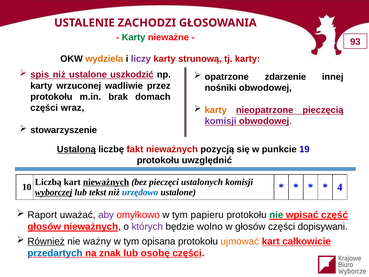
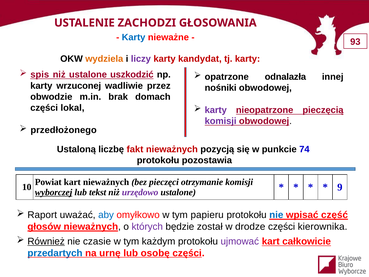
Karty colour: green -> blue (134, 37)
strunową: strunową -> kandydat (200, 59)
zdarzenie: zdarzenie -> odnalazła (285, 77)
protokołu: protokołu -> obwodzie (51, 97)
wraz: wraz -> lokal (72, 108)
karty colour: orange -> purple (216, 110)
stowarzyszenie: stowarzyszenie -> przedłożonego (64, 130)
Ustaloną underline: present -> none (76, 149)
19: 19 -> 74 (304, 149)
uwzględnić: uwzględnić -> pozostawia (207, 160)
Liczbą: Liczbą -> Powiat (48, 182)
nieważnych underline: present -> none (106, 182)
ustalonych: ustalonych -> otrzymanie (202, 182)
urzędowo colour: blue -> purple (140, 192)
4: 4 -> 9 (340, 187)
aby colour: purple -> blue (106, 215)
nie colour: green -> blue (276, 215)
wolno: wolno -> został (210, 226)
w głosów: głosów -> drodze (250, 226)
dopisywani: dopisywani -> kierownika (323, 226)
ważny: ważny -> czasie (97, 241)
opisana: opisana -> każdym (159, 241)
ujmować colour: orange -> purple (240, 241)
znak: znak -> urnę (110, 253)
